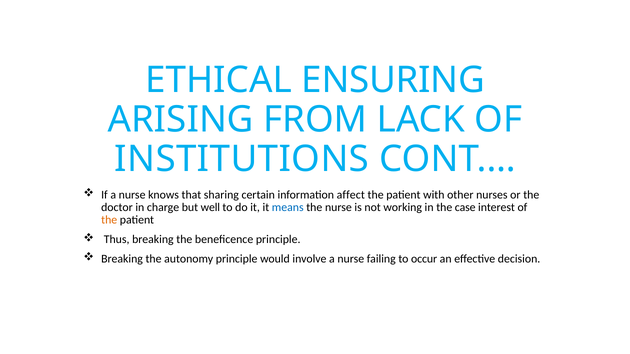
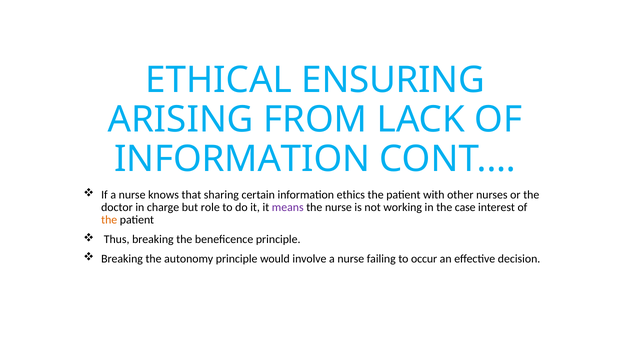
INSTITUTIONS: INSTITUTIONS -> INFORMATION (242, 159)
affect: affect -> ethics (351, 195)
well: well -> role (210, 208)
means colour: blue -> purple (288, 208)
